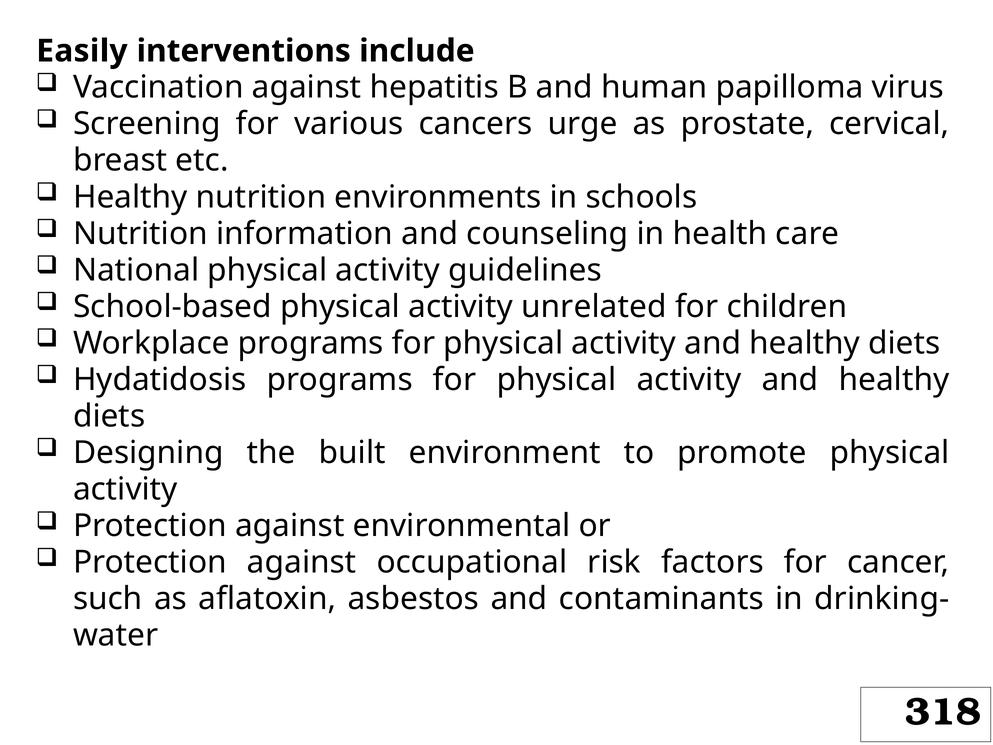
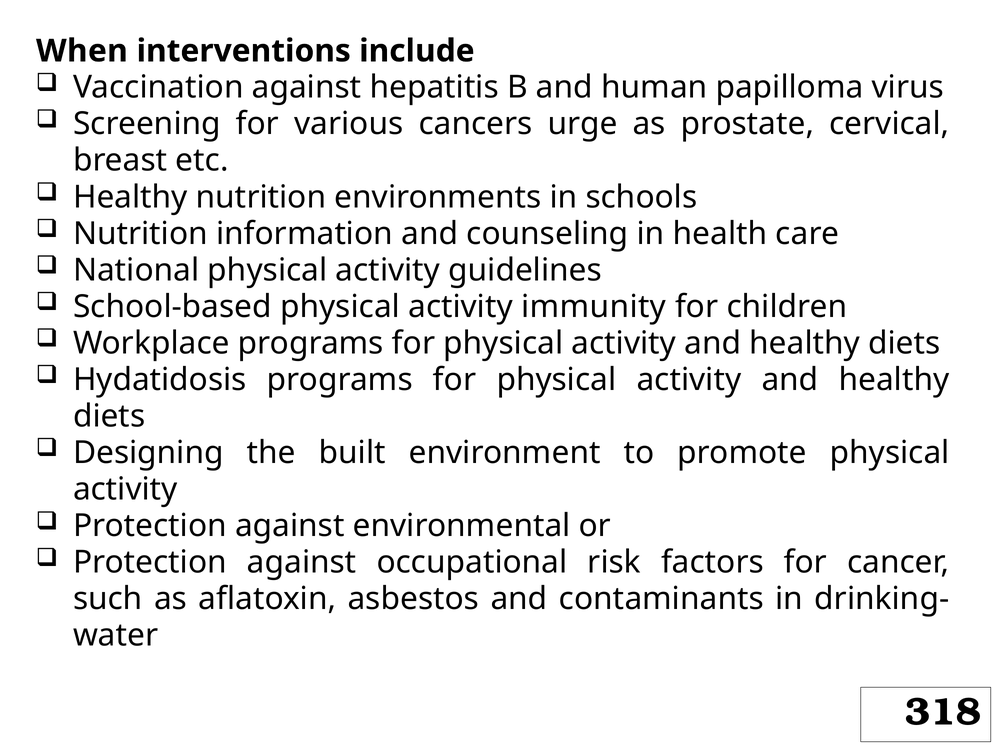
Easily: Easily -> When (82, 51)
unrelated: unrelated -> immunity (594, 307)
